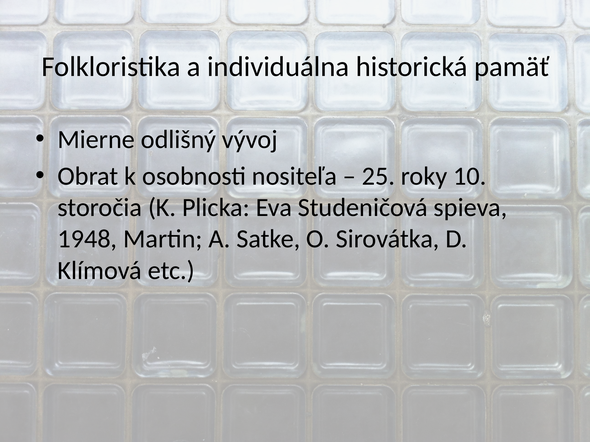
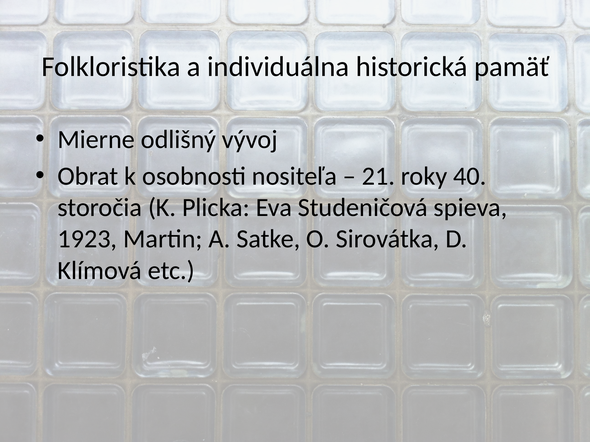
25: 25 -> 21 (378, 176)
10: 10 -> 40 (470, 176)
1948: 1948 -> 1923 (87, 239)
